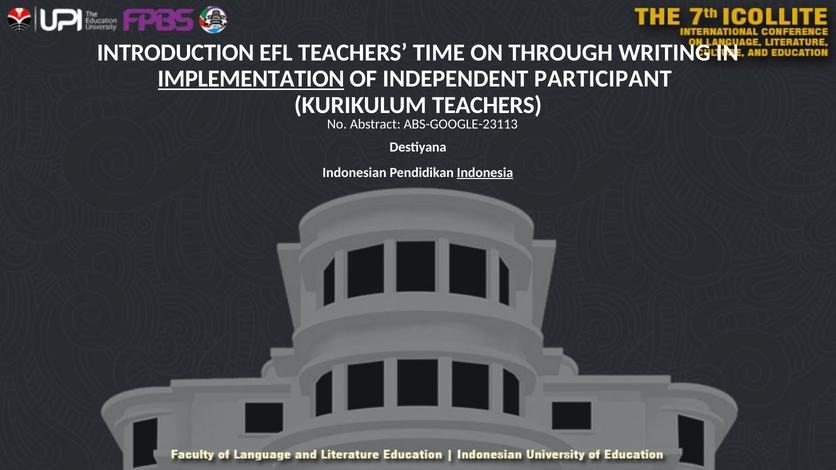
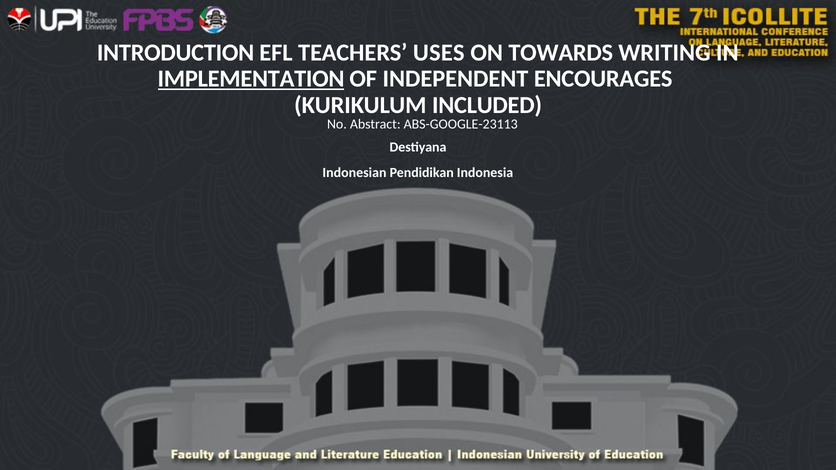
TIME: TIME -> USES (439, 53)
THROUGH: THROUGH -> TOWARDS (561, 53)
PARTICIPANT: PARTICIPANT -> ENCOURAGES (603, 79)
KURIKULUM TEACHERS: TEACHERS -> INCLUDED (487, 105)
Indonesia underline: present -> none (485, 173)
